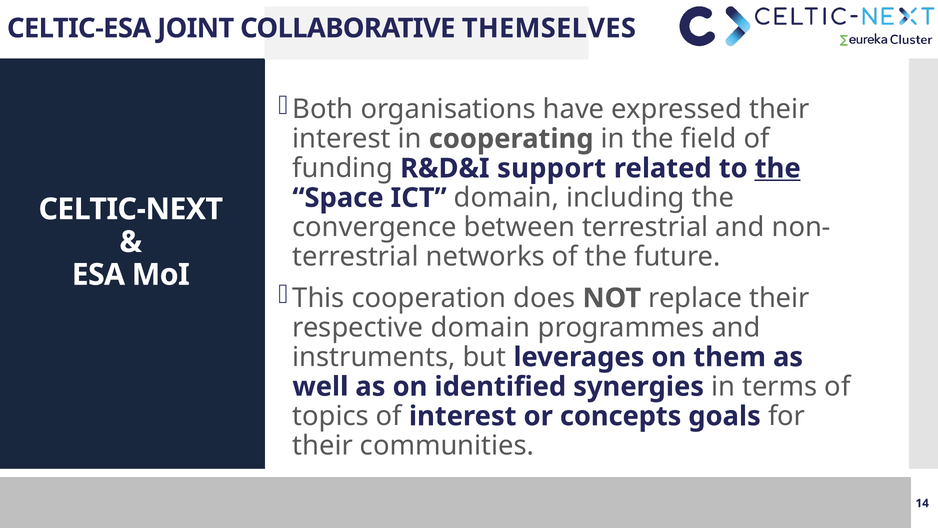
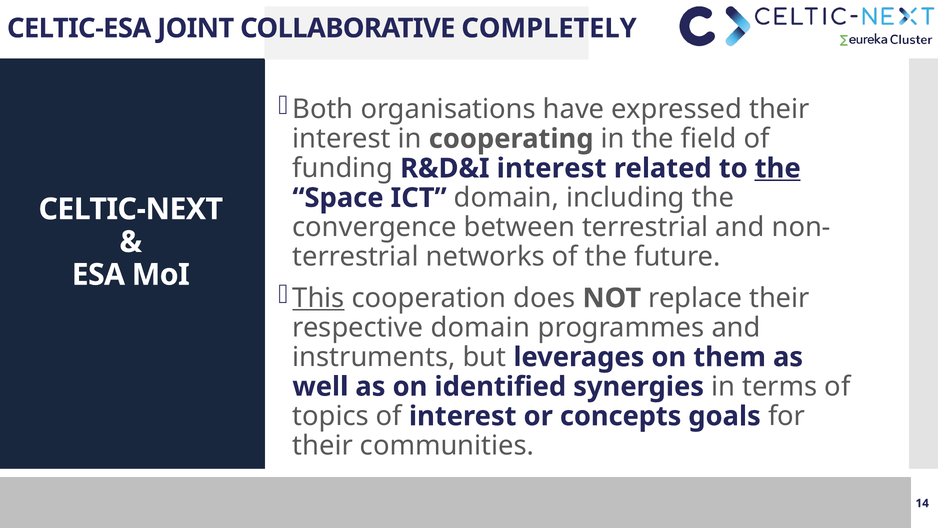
THEMSELVES: THEMSELVES -> COMPLETELY (549, 28)
R&D&I support: support -> interest (552, 168)
This underline: none -> present (318, 298)
